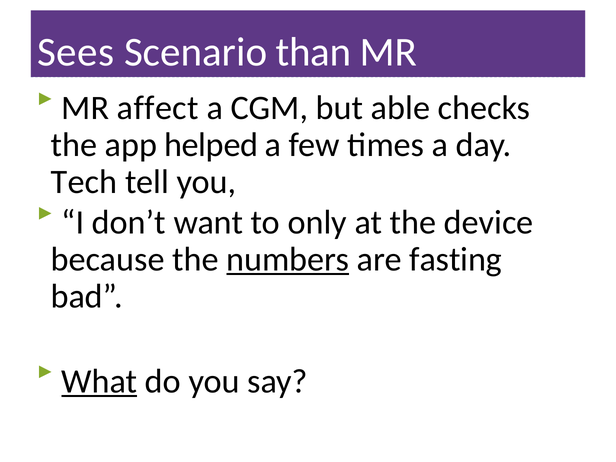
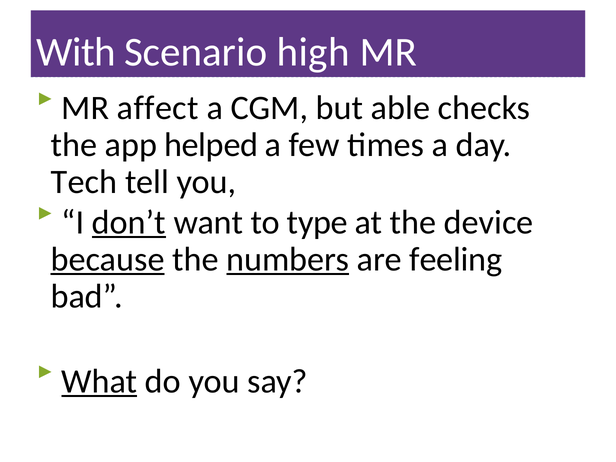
Sees: Sees -> With (76, 52)
than: than -> high (313, 52)
don’t underline: none -> present (129, 222)
only: only -> type (317, 222)
because underline: none -> present (108, 259)
fasting: fasting -> feeling (456, 259)
